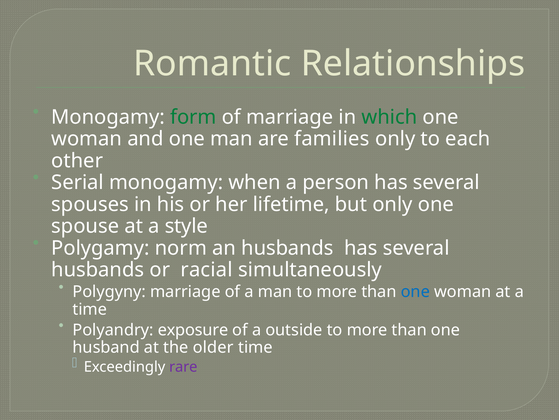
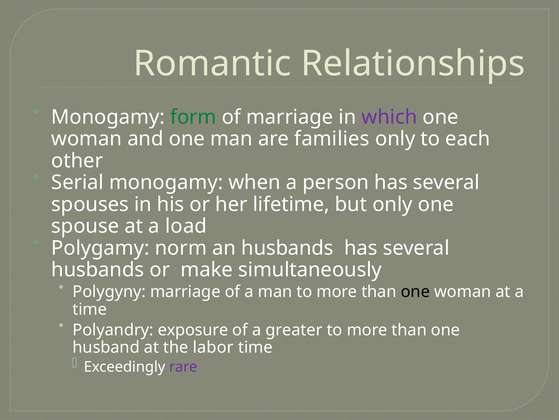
which colour: green -> purple (389, 117)
style: style -> load (186, 226)
racial: racial -> make (207, 269)
one colour: blue -> black (415, 291)
outside: outside -> greater (294, 329)
older: older -> labor (213, 347)
